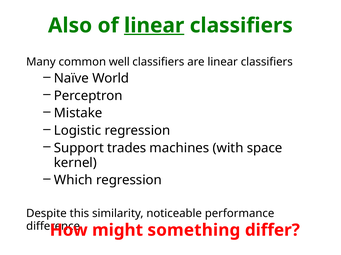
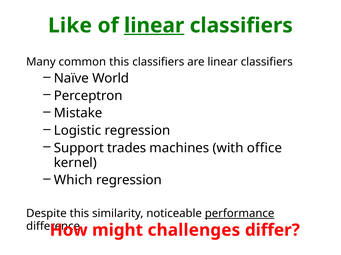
Also: Also -> Like (70, 26)
common well: well -> this (119, 62)
space: space -> office (265, 148)
performance underline: none -> present (240, 214)
something: something -> challenges (194, 231)
